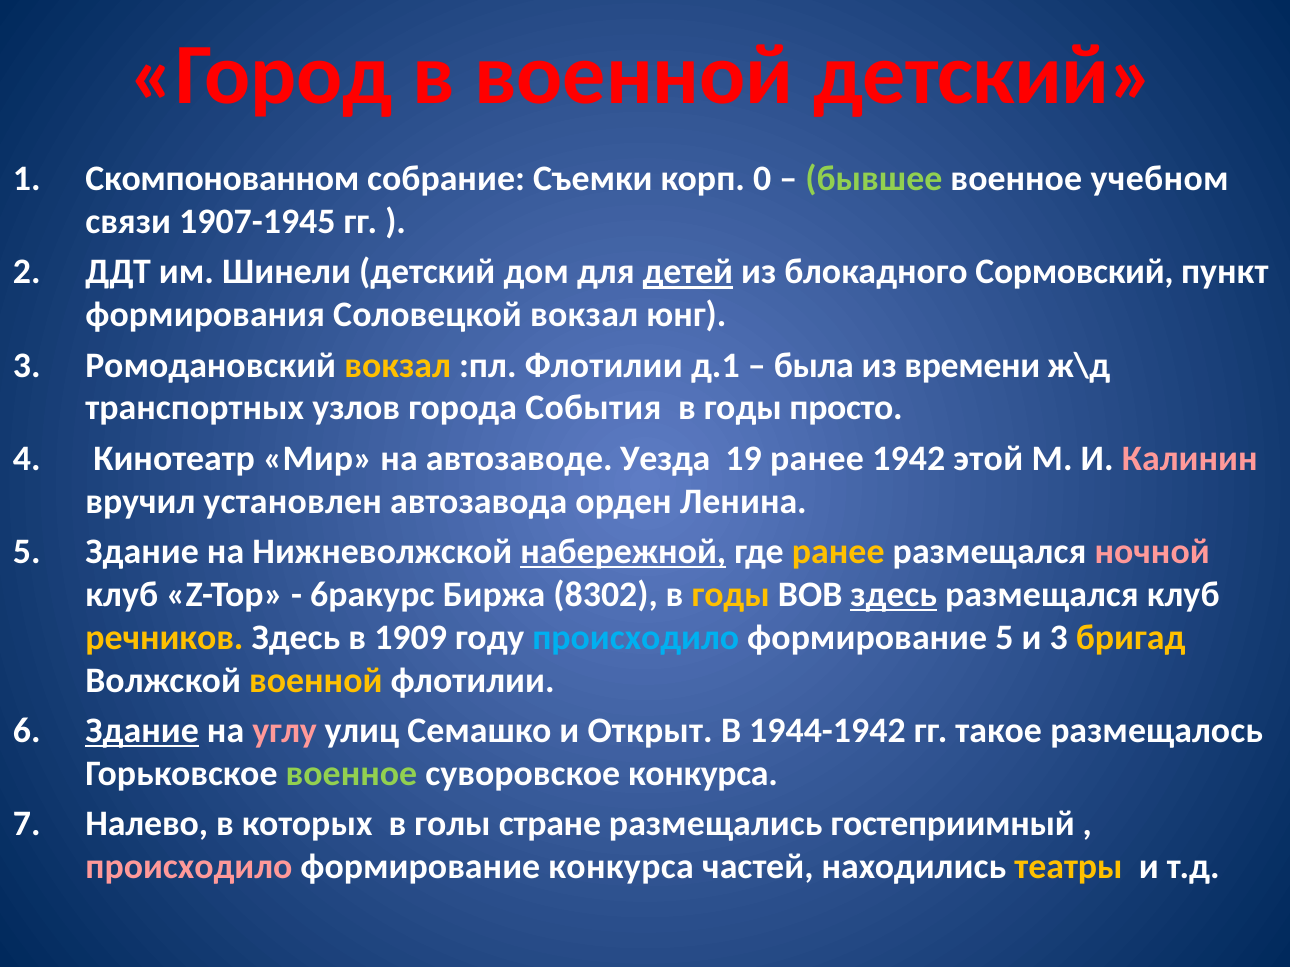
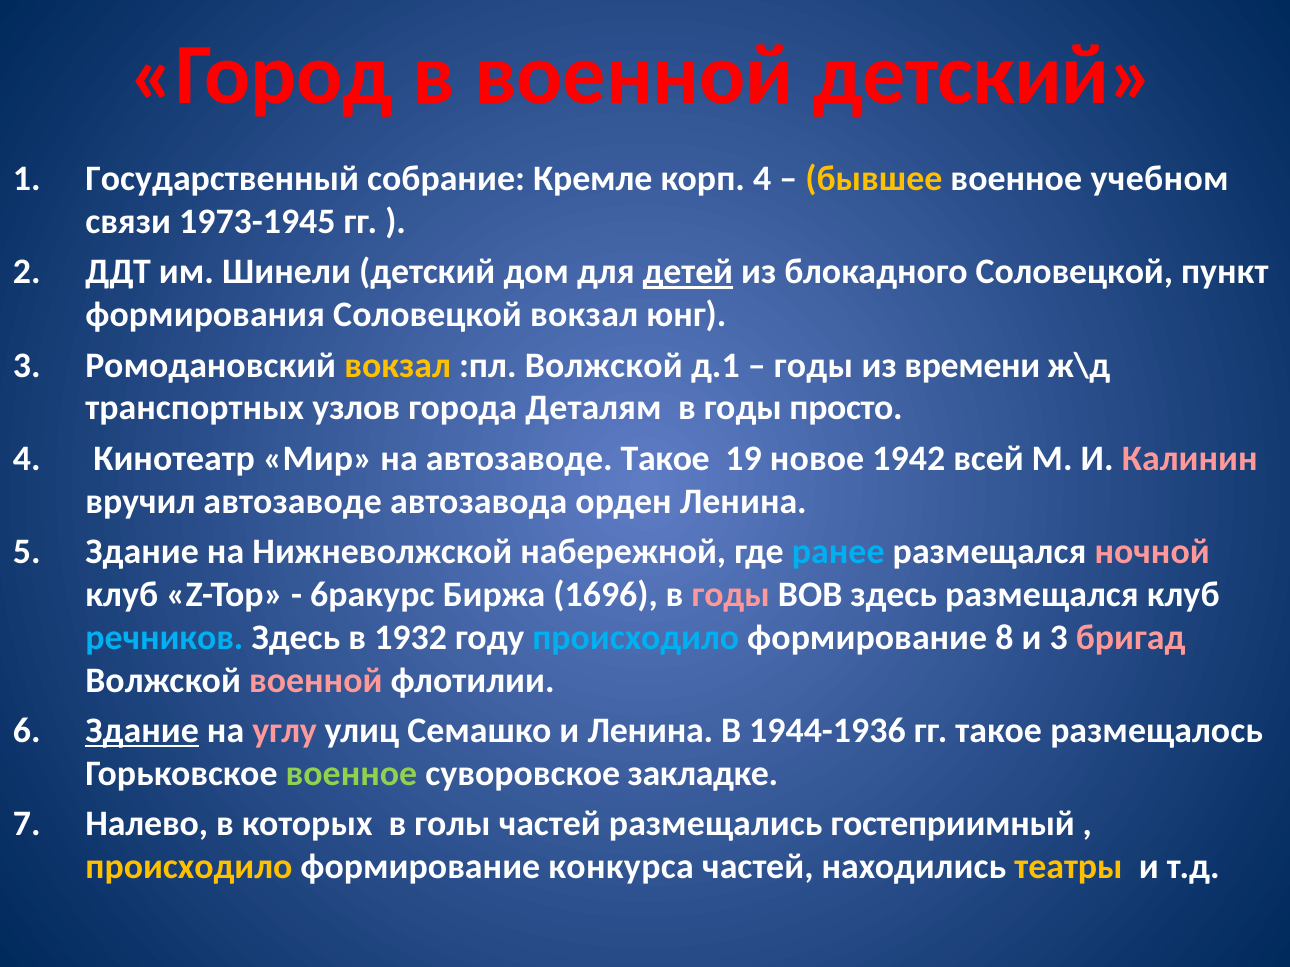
Скомпонованном: Скомпонованном -> Государственный (222, 179)
Съемки: Съемки -> Кремле (593, 179)
корп 0: 0 -> 4 (762, 179)
бывшее colour: light green -> yellow (874, 179)
1907-1945: 1907-1945 -> 1973-1945 (257, 222)
блокадного Сормовский: Сормовский -> Соловецкой (1074, 272)
:пл Флотилии: Флотилии -> Волжской (604, 365)
была: была -> годы (814, 365)
События: События -> Деталям (594, 408)
автозаводе Уезда: Уезда -> Такое (665, 459)
19 ранее: ранее -> новое (817, 459)
этой: этой -> всей (988, 459)
вручил установлен: установлен -> автозаводе (293, 502)
набережной underline: present -> none (623, 552)
ранее colour: yellow -> light blue (838, 552)
8302: 8302 -> 1696 (606, 595)
годы colour: yellow -> pink (731, 595)
здесь underline: present -> none (894, 595)
речников colour: yellow -> light blue (165, 638)
1909: 1909 -> 1932 (411, 638)
формирование 5: 5 -> 8 (1004, 638)
бригад colour: yellow -> pink (1131, 638)
военной colour: yellow -> pink (316, 681)
и Открыт: Открыт -> Ленина (650, 731)
1944-1942: 1944-1942 -> 1944-1936 (827, 731)
суворовское конкурса: конкурса -> закладке (703, 774)
голы стране: стране -> частей (550, 824)
происходило colour: pink -> yellow (189, 867)
